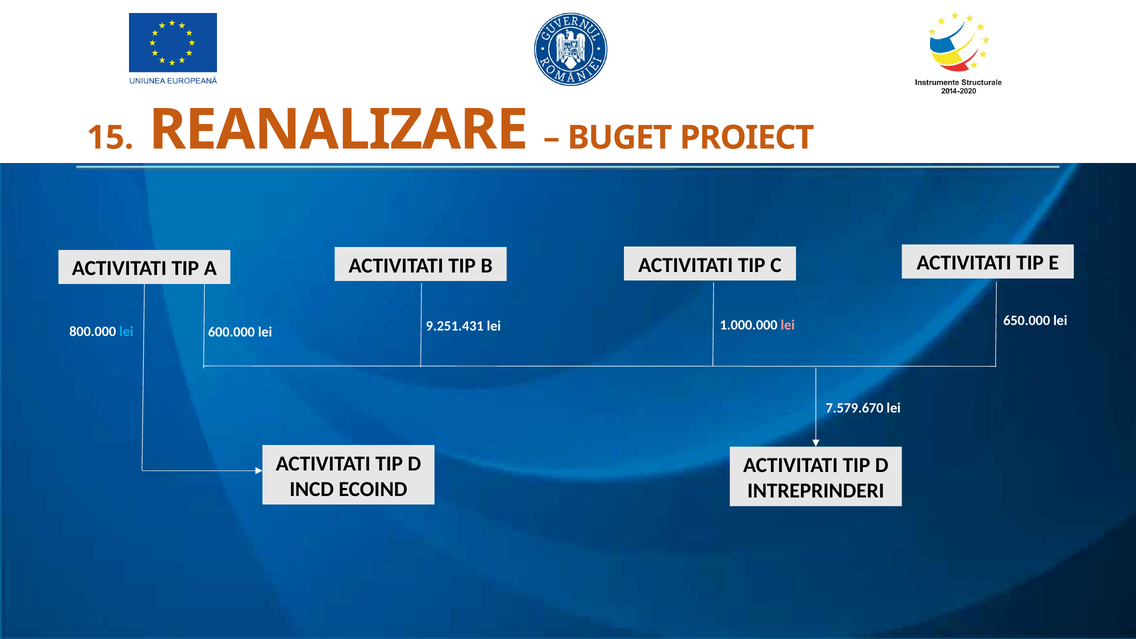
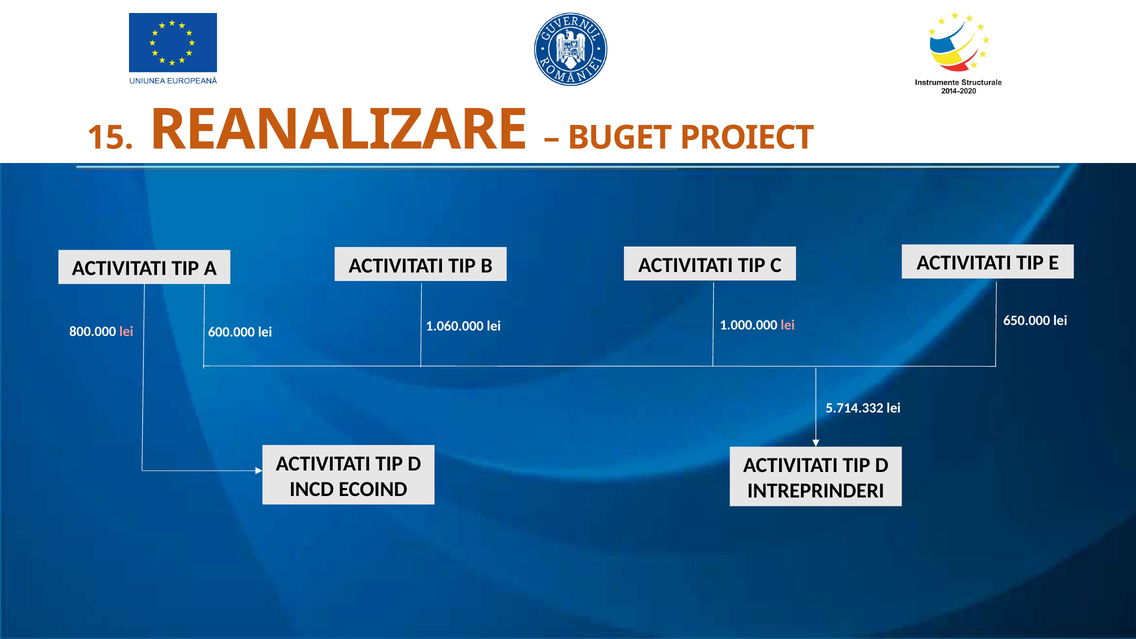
lei colour: light blue -> pink (126, 332)
9.251.431: 9.251.431 -> 1.060.000 (455, 326)
7.579.670: 7.579.670 -> 5.714.332 (855, 408)
